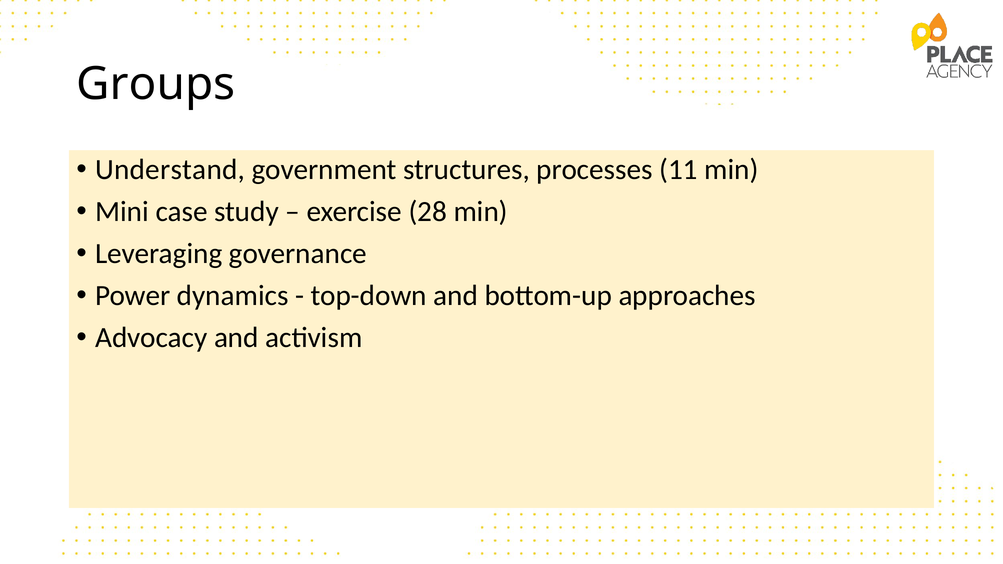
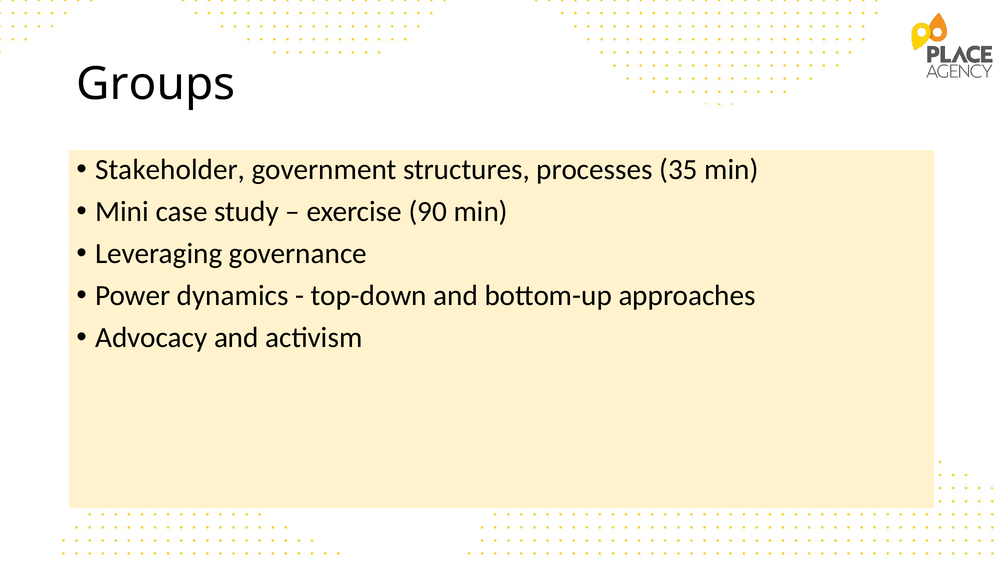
Understand: Understand -> Stakeholder (170, 170)
11: 11 -> 35 (678, 170)
28: 28 -> 90 (428, 212)
